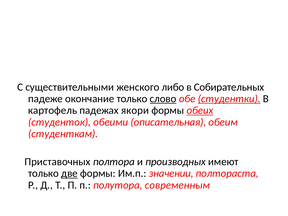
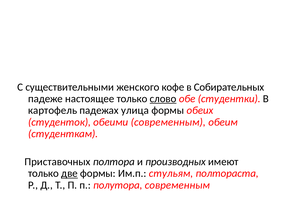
либо: либо -> кофе (173, 87)
окончание: окончание -> настоящее (90, 99)
студентки underline: present -> none (229, 99)
якори: якори -> улица (135, 110)
обеих underline: present -> none (200, 110)
обеими описательная: описательная -> современным (168, 122)
значении: значении -> стульям (171, 173)
